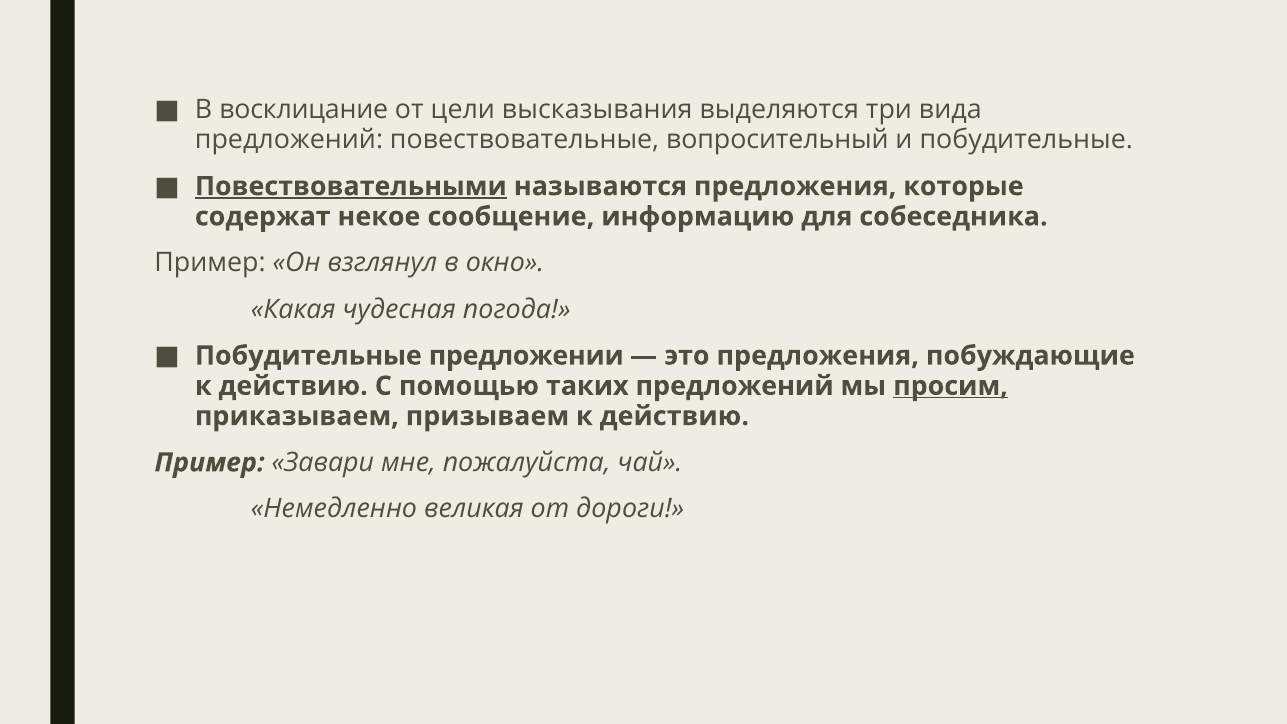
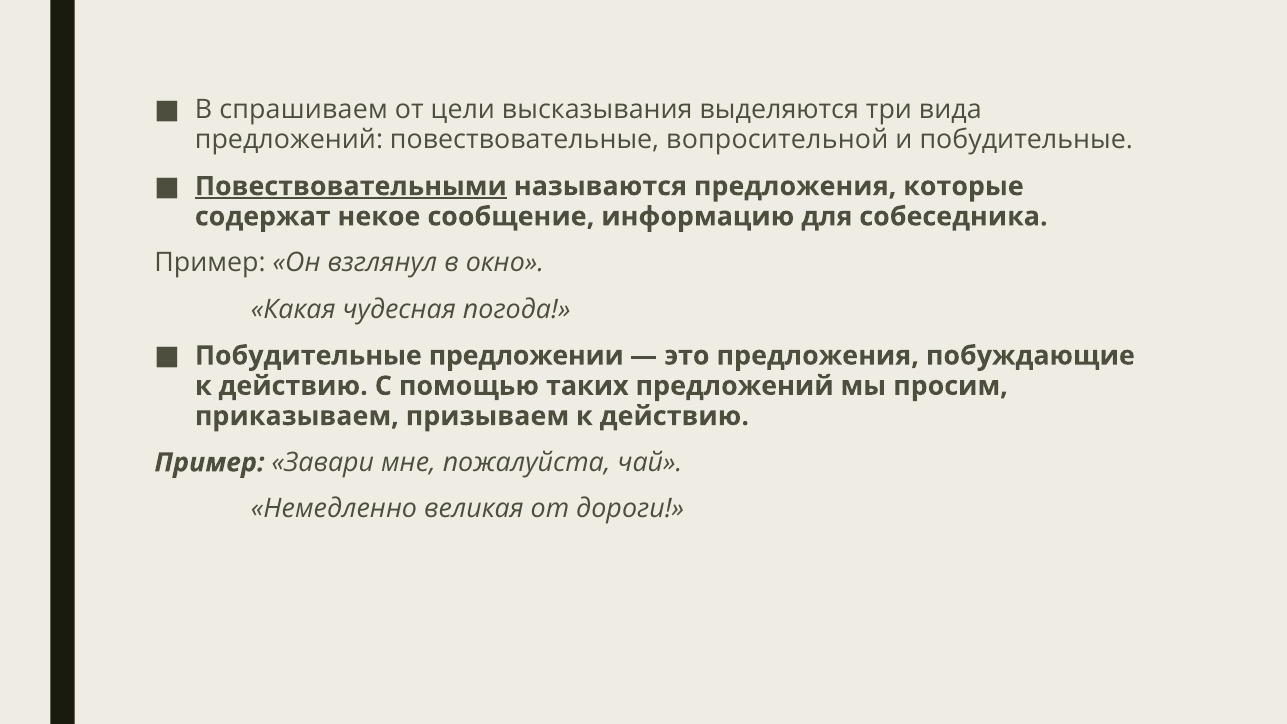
восклицание: восклицание -> спрашиваем (303, 110)
вопросительный: вопросительный -> вопросительной (777, 140)
просим underline: present -> none (950, 386)
